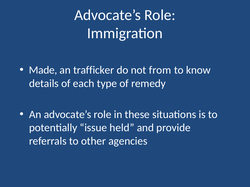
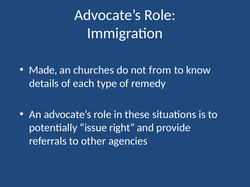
trafficker: trafficker -> churches (94, 70)
held: held -> right (122, 128)
